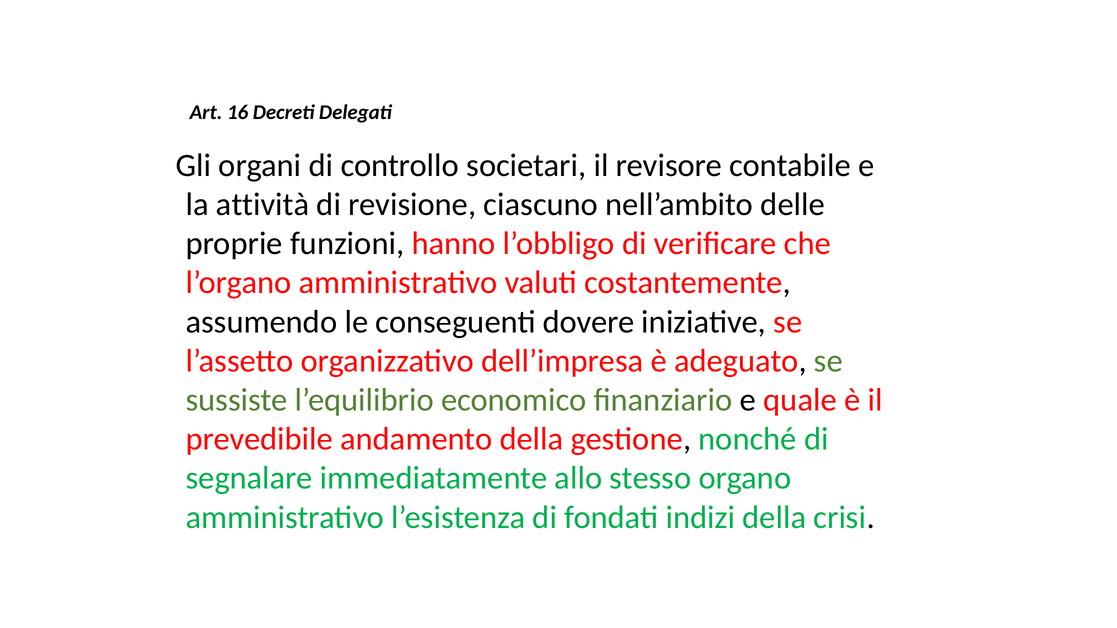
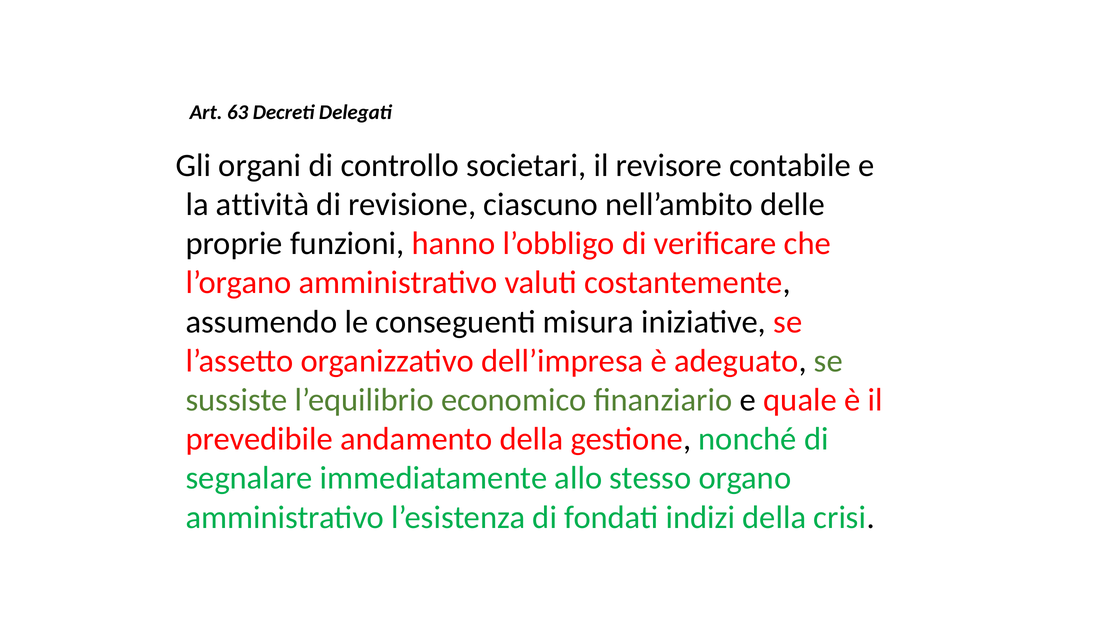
16: 16 -> 63 (238, 112)
dovere: dovere -> misura (588, 322)
